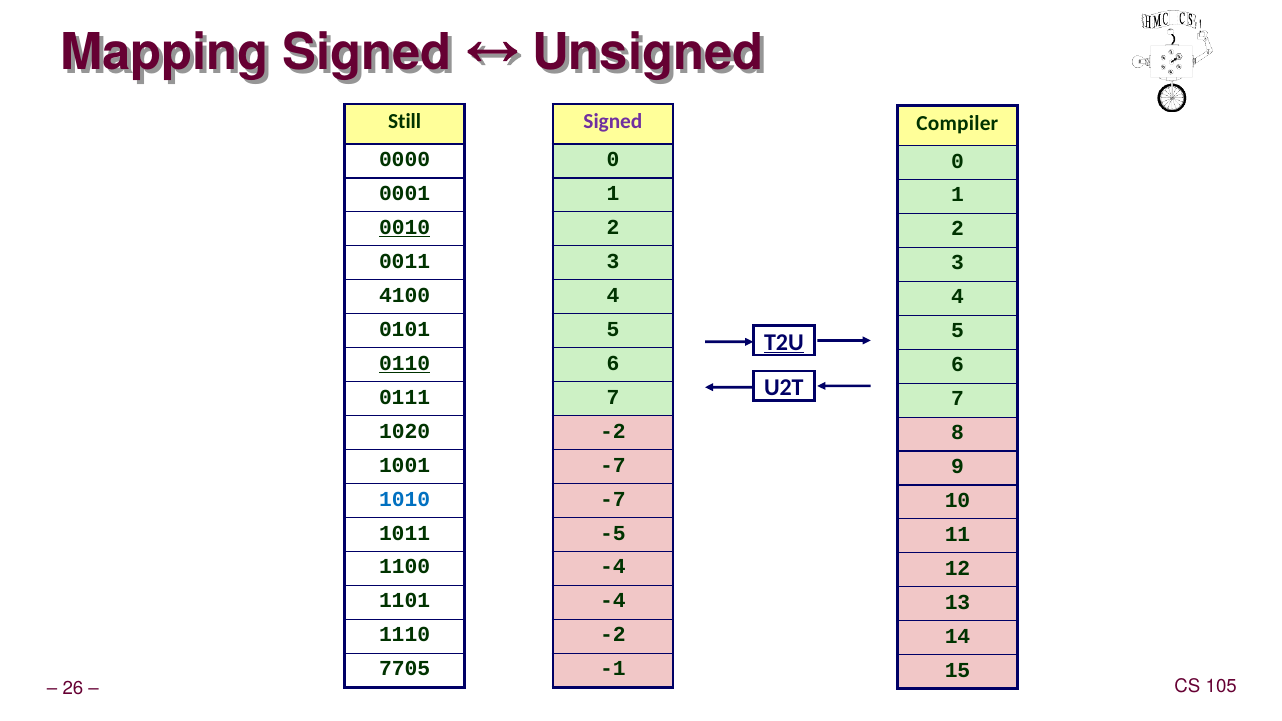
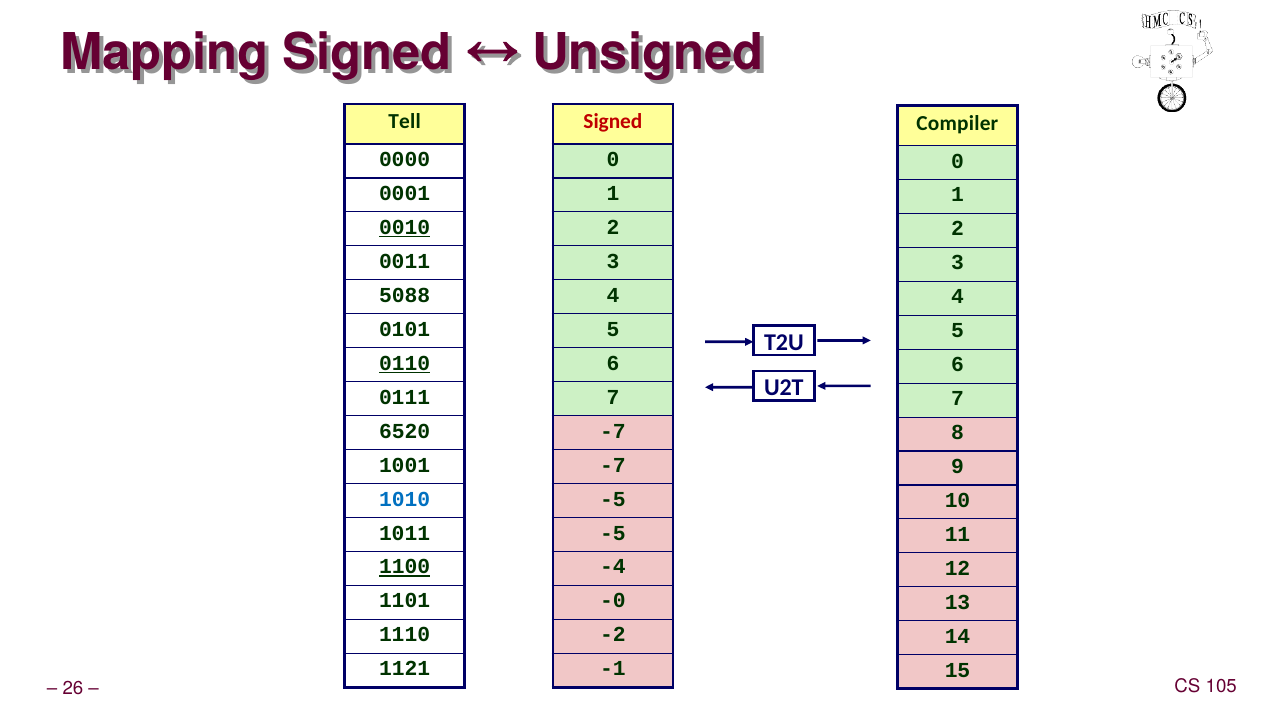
Still: Still -> Tell (405, 122)
Signed colour: purple -> red (613, 122)
4100: 4100 -> 5088 (405, 295)
T2U underline: present -> none (784, 342)
1020: 1020 -> 6520 (405, 431)
-2: -2 -> -7 (613, 431)
-7: -7 -> -5 (613, 499)
1100 underline: none -> present (405, 567)
-4: -4 -> -0 (613, 601)
7705: 7705 -> 1121 (405, 669)
